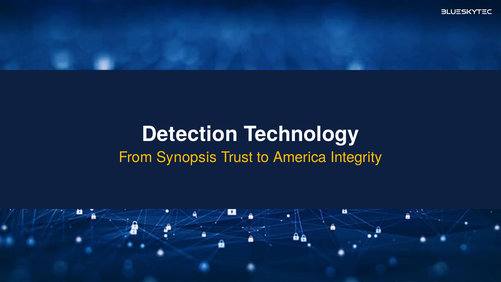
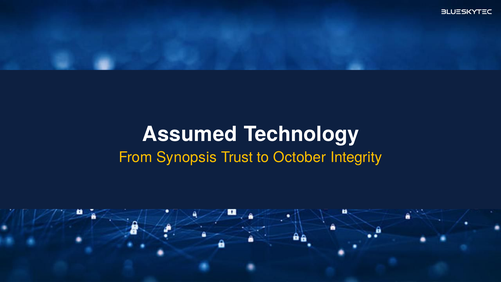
Detection: Detection -> Assumed (190, 134)
America: America -> October (300, 157)
